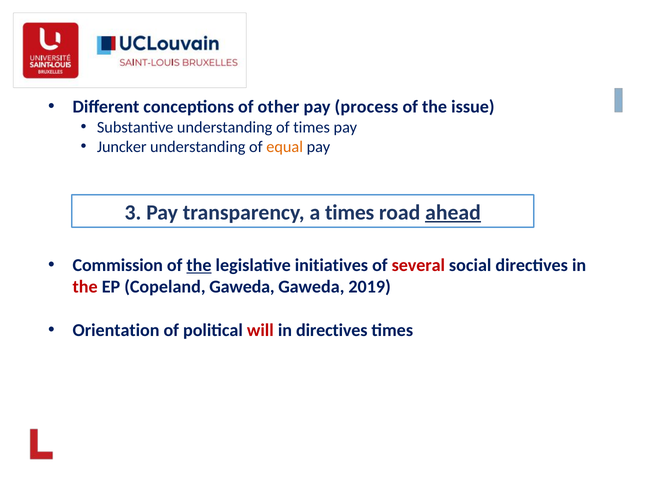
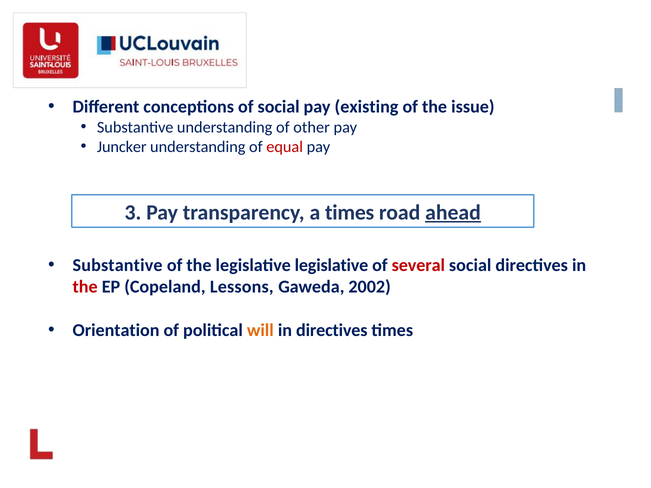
of other: other -> social (279, 107)
process: process -> existing (367, 107)
of times: times -> other (312, 127)
equal colour: orange -> red (285, 147)
Commission: Commission -> Substantive (118, 265)
the underline: present -> none (199, 265)
legislative initiatives: initiatives -> legislative (332, 265)
Copeland Gaweda: Gaweda -> Lessons (242, 287)
2019: 2019 -> 2002 (370, 287)
will colour: red -> orange (260, 330)
